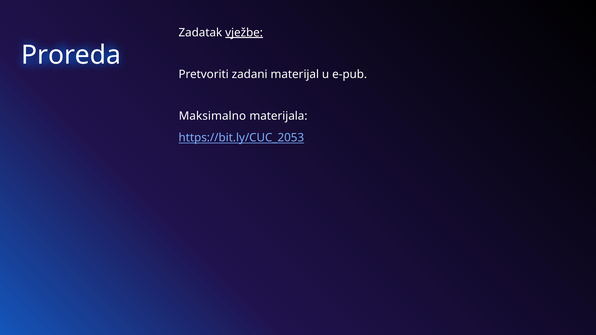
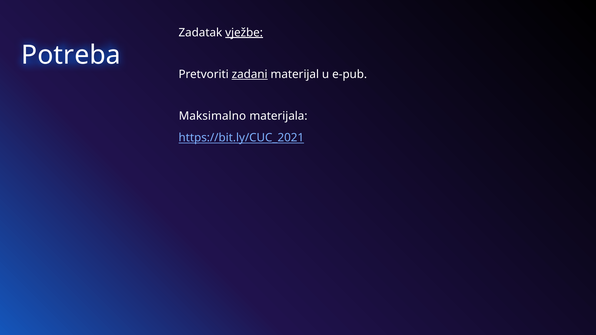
Proreda: Proreda -> Potreba (71, 55)
zadani underline: none -> present (250, 74)
https://bit.ly/CUC_2053: https://bit.ly/CUC_2053 -> https://bit.ly/CUC_2021 (241, 138)
